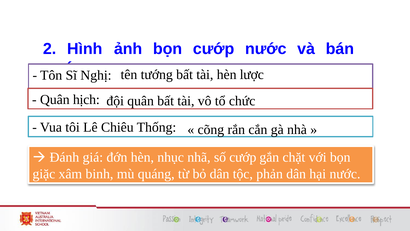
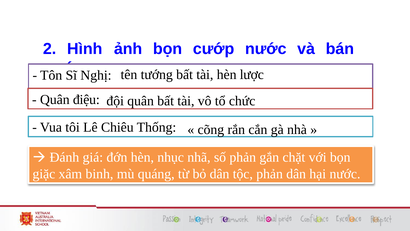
hịch: hịch -> điệu (86, 99)
số cướp: cướp -> phản (243, 157)
